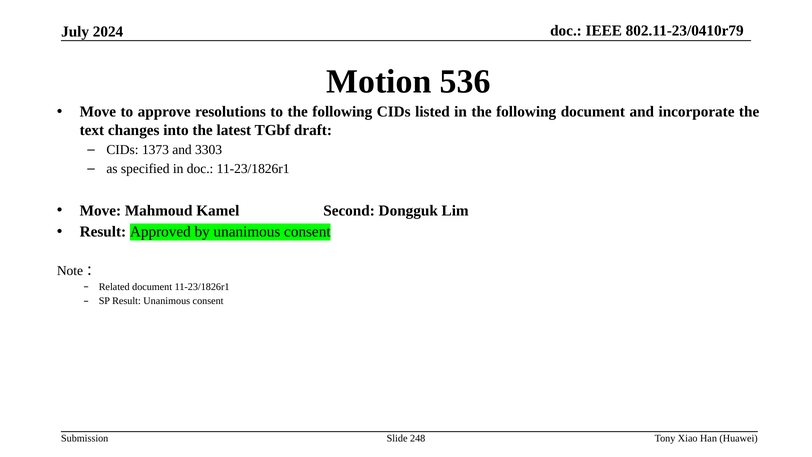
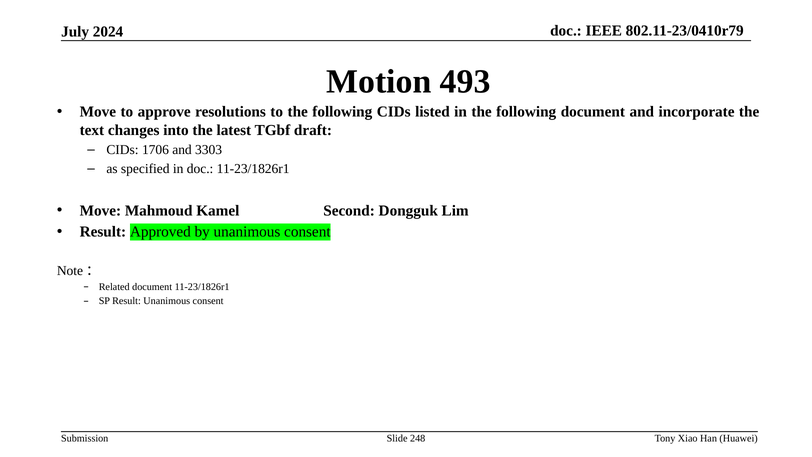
536: 536 -> 493 (465, 82)
1373: 1373 -> 1706 (155, 150)
